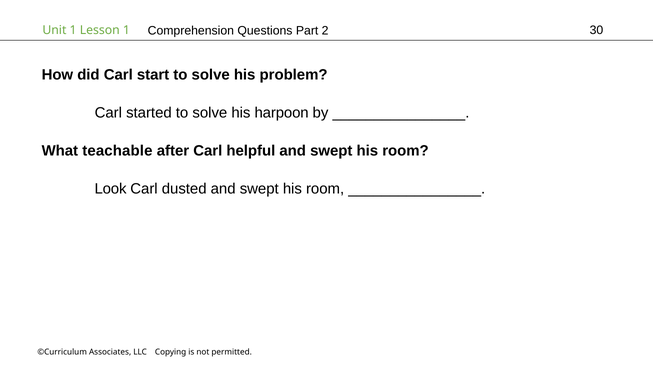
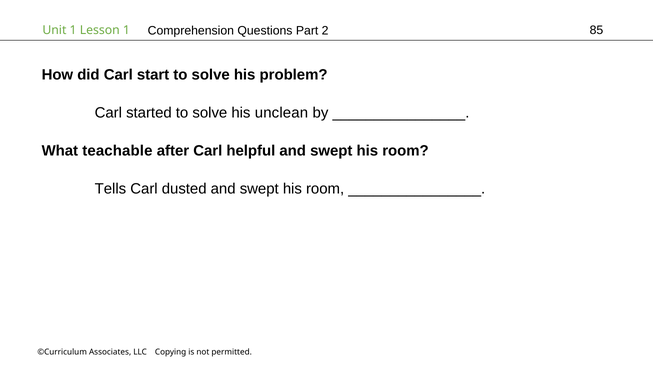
30: 30 -> 85 (596, 30)
harpoon: harpoon -> unclean (281, 113)
Look: Look -> Tells (110, 189)
